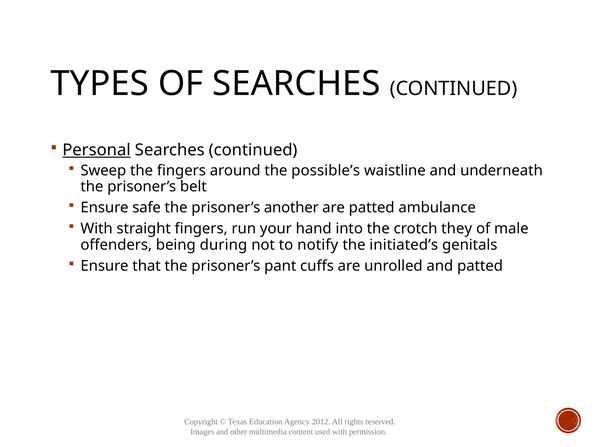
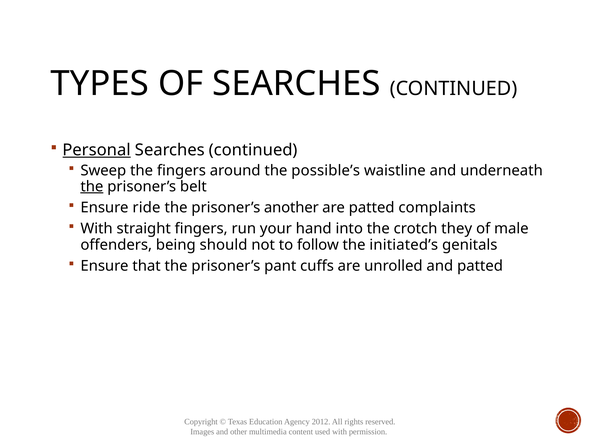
the underline: none -> present (92, 187)
safe: safe -> ride (146, 208)
ambulance: ambulance -> complaints (437, 208)
during: during -> should (224, 245)
notify: notify -> follow (318, 245)
